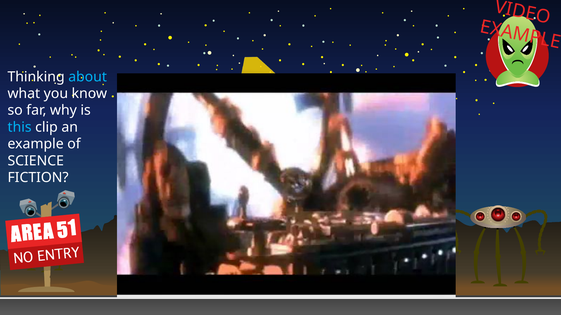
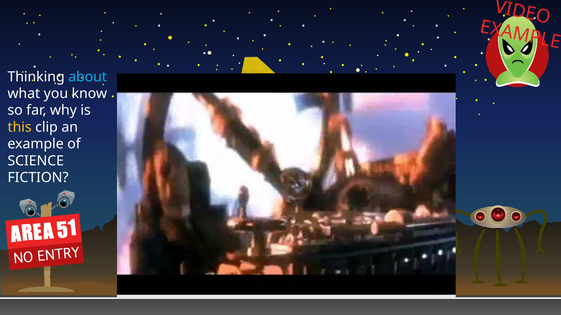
this colour: light blue -> yellow (20, 127)
